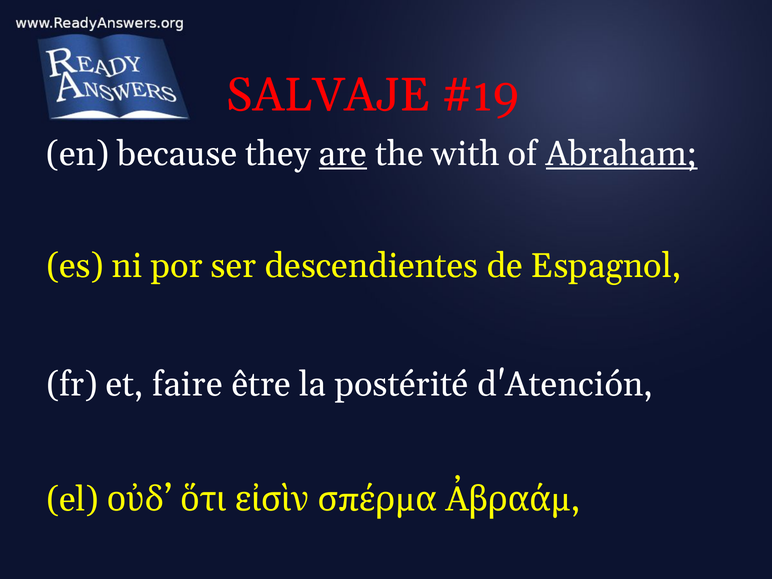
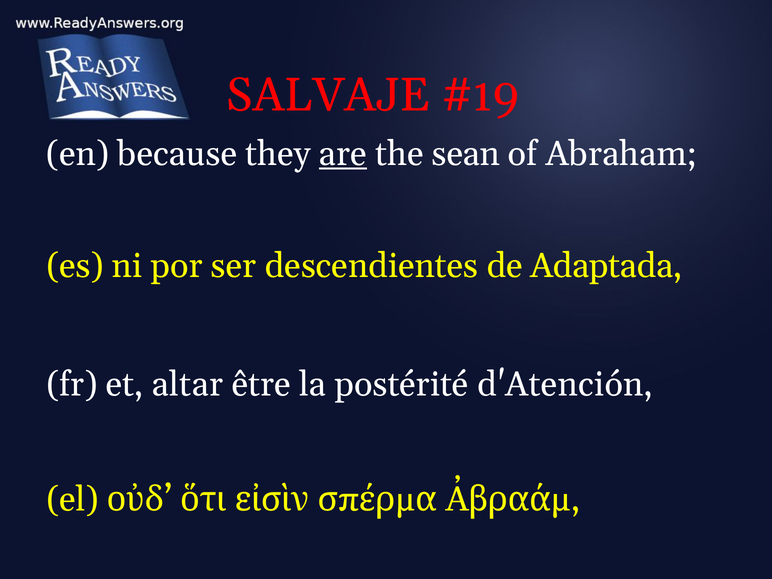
with: with -> sean (466, 154)
Abraham underline: present -> none (622, 154)
Espagnol: Espagnol -> Adaptada (606, 266)
faire: faire -> altar (187, 385)
